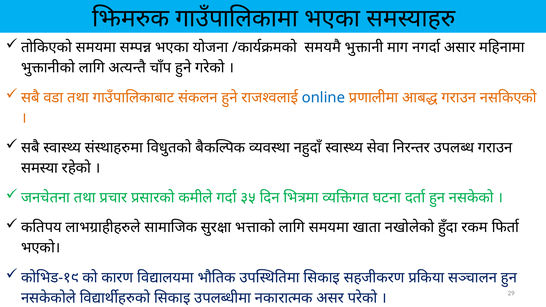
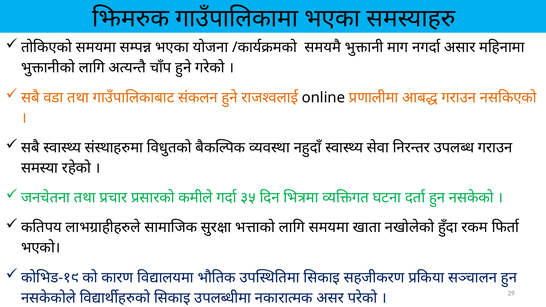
online colour: blue -> black (323, 98)
